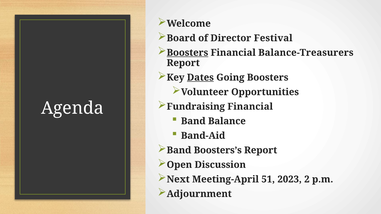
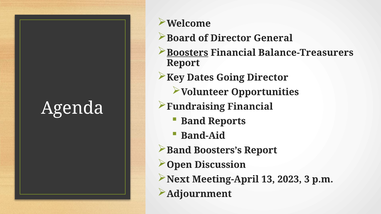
Festival: Festival -> General (273, 38)
Dates underline: present -> none (200, 78)
Going Boosters: Boosters -> Director (268, 78)
Balance: Balance -> Reports (227, 121)
51: 51 -> 13 (268, 180)
2: 2 -> 3 (307, 180)
